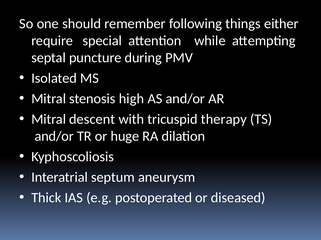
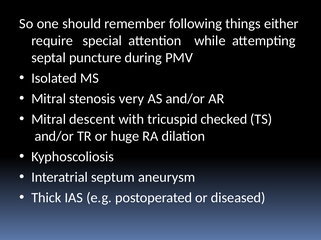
high: high -> very (131, 99)
therapy: therapy -> checked (224, 120)
